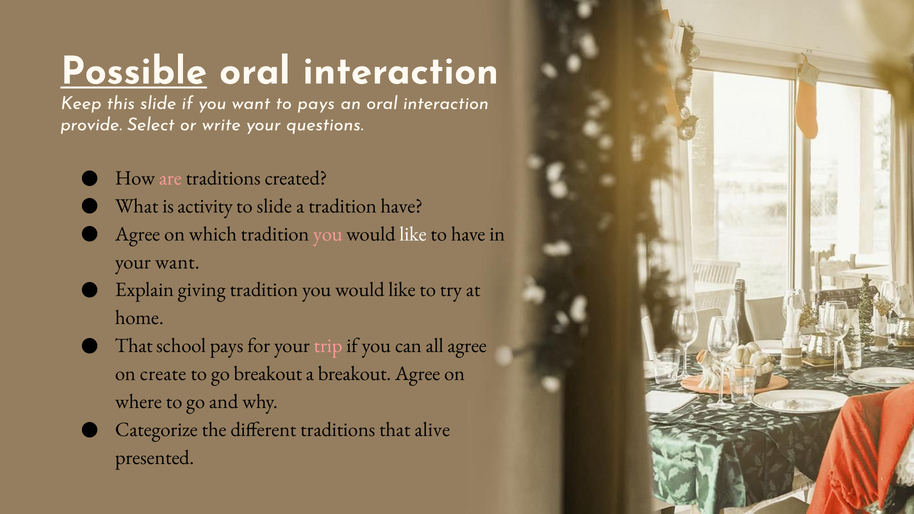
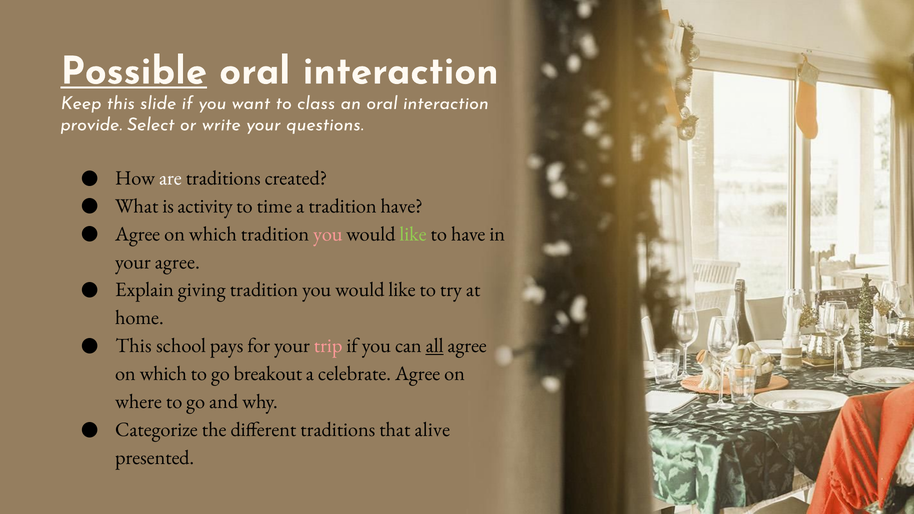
to pays: pays -> class (316, 103)
are colour: pink -> white (170, 178)
to slide: slide -> time (274, 206)
like colour: white -> light green (413, 234)
your want: want -> agree (177, 262)
That: That -> This (133, 346)
all underline: none -> present (435, 346)
create: create -> which (163, 374)
a breakout: breakout -> celebrate (354, 374)
